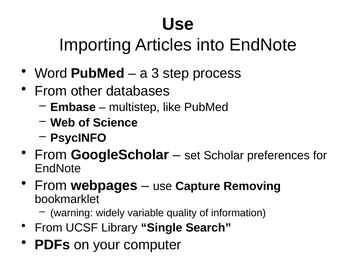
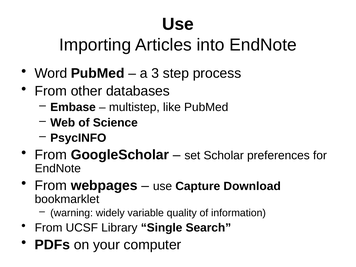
Removing: Removing -> Download (252, 186)
